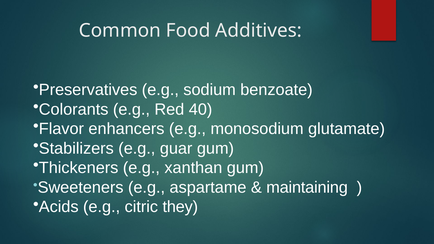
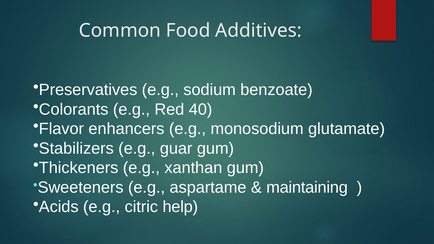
they: they -> help (180, 207)
